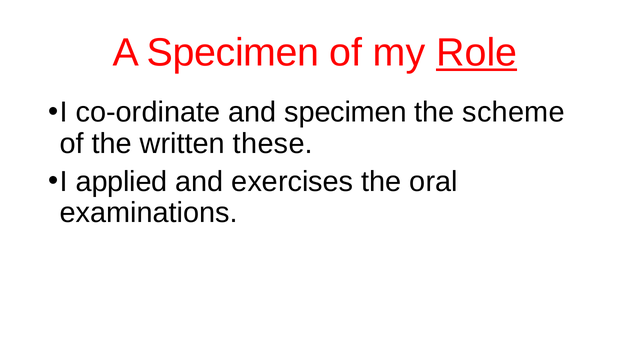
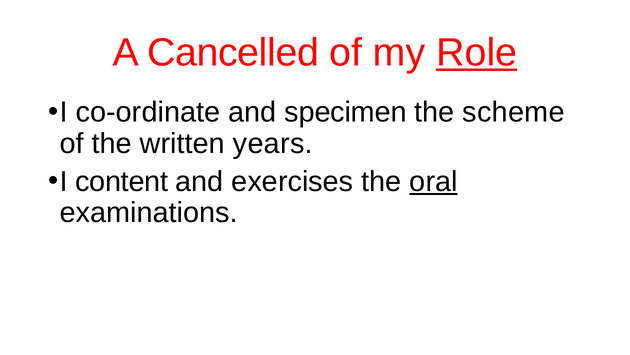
A Specimen: Specimen -> Cancelled (233, 53)
these: these -> years (273, 143)
applied: applied -> content (122, 181)
oral underline: none -> present (434, 181)
